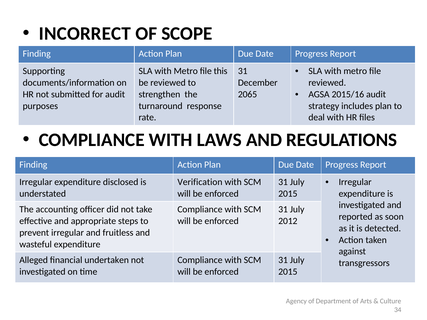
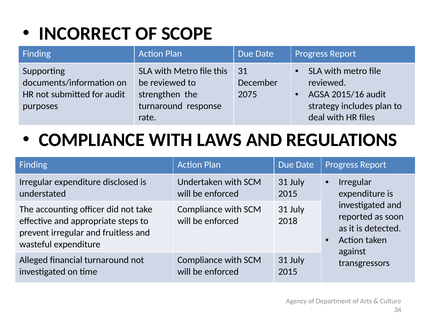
2065: 2065 -> 2075 (248, 94)
Verification: Verification -> Undertaken (200, 182)
2012: 2012 -> 2018 (288, 221)
financial undertaken: undertaken -> turnaround (107, 260)
